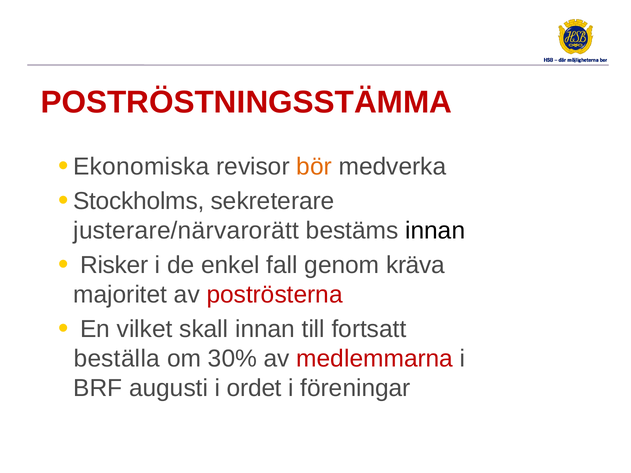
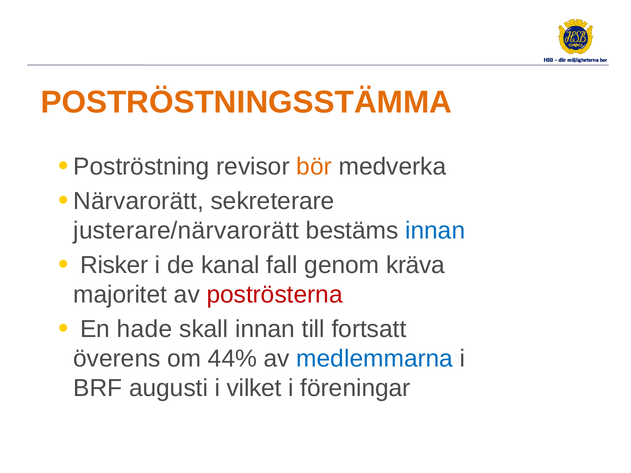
POSTRÖSTNINGSSTÄMMA colour: red -> orange (246, 102)
Ekonomiska: Ekonomiska -> Poströstning (141, 167)
Stockholms: Stockholms -> Närvarorätt (139, 201)
innan colour: black -> blue (435, 231)
enkel: enkel -> kanal (230, 265)
vilket: vilket -> hade (145, 329)
beställa: beställa -> överens (117, 359)
30%: 30% -> 44% (233, 359)
medlemmarna colour: red -> blue (375, 359)
ordet: ordet -> vilket (254, 388)
